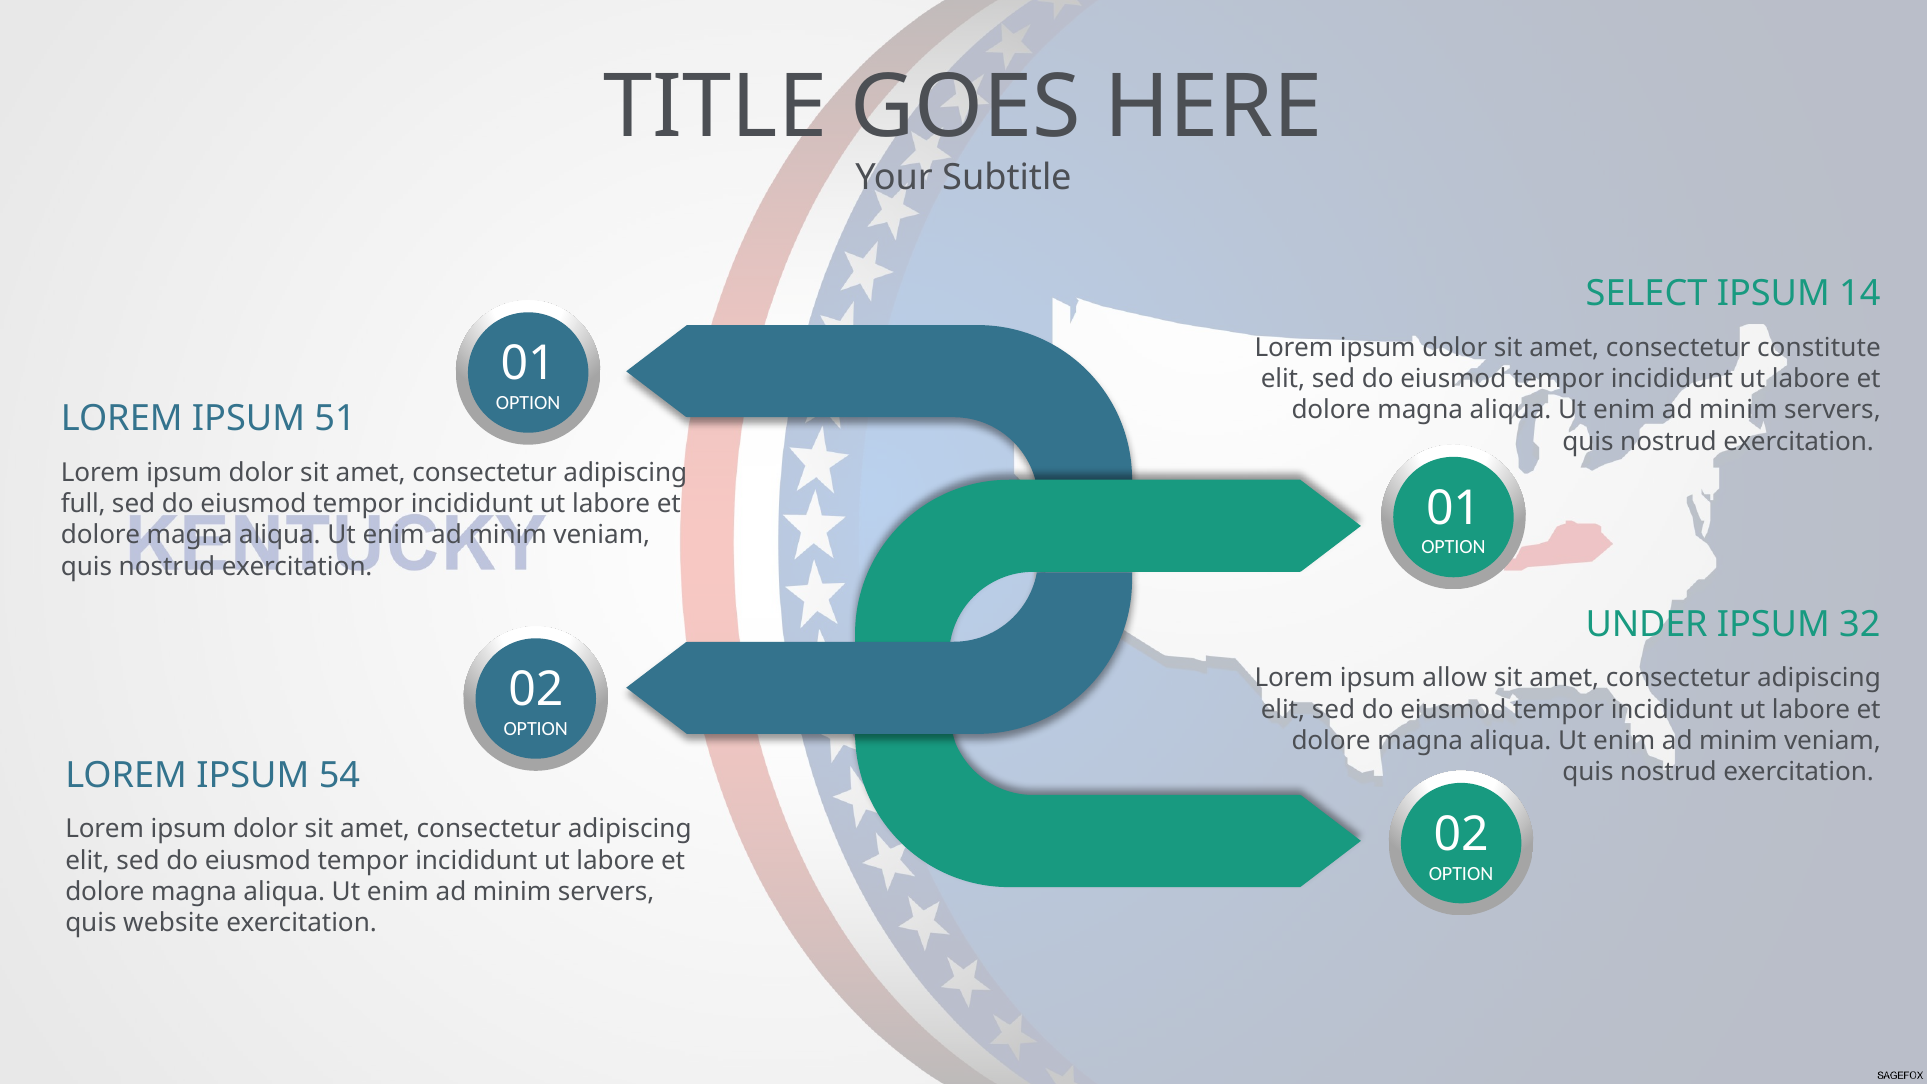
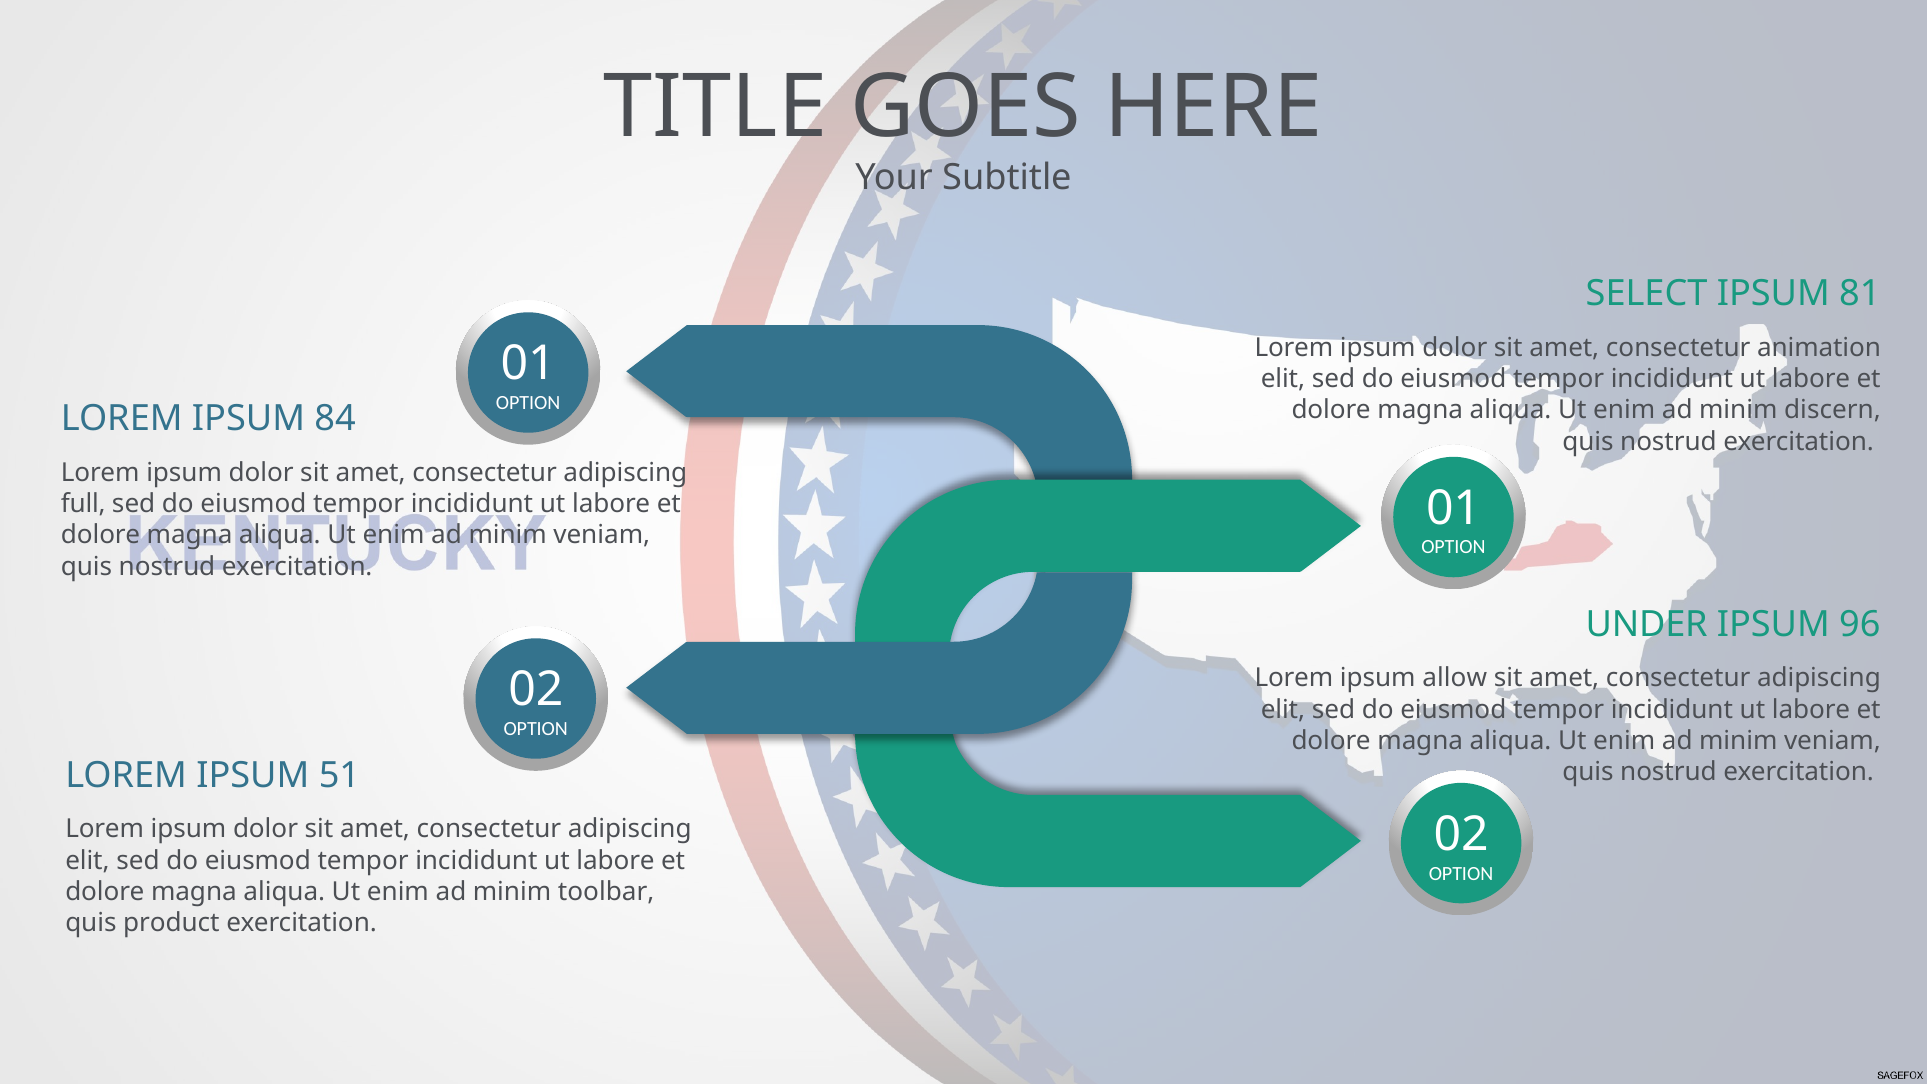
14: 14 -> 81 (1860, 294)
constitute: constitute -> animation (1819, 347)
servers: servers -> discern (1832, 410)
51: 51 -> 84 (335, 419)
32: 32 -> 96 (1860, 625)
54: 54 -> 51 (339, 776)
servers: servers -> toolbar (606, 892)
website: website -> product (171, 923)
